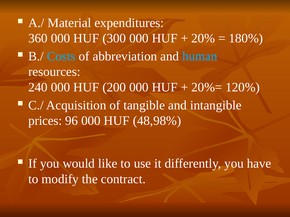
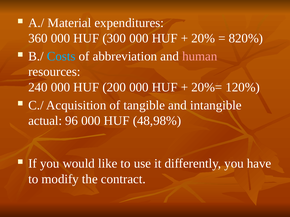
180%: 180% -> 820% (246, 38)
human colour: light blue -> pink (200, 56)
prices: prices -> actual (45, 121)
